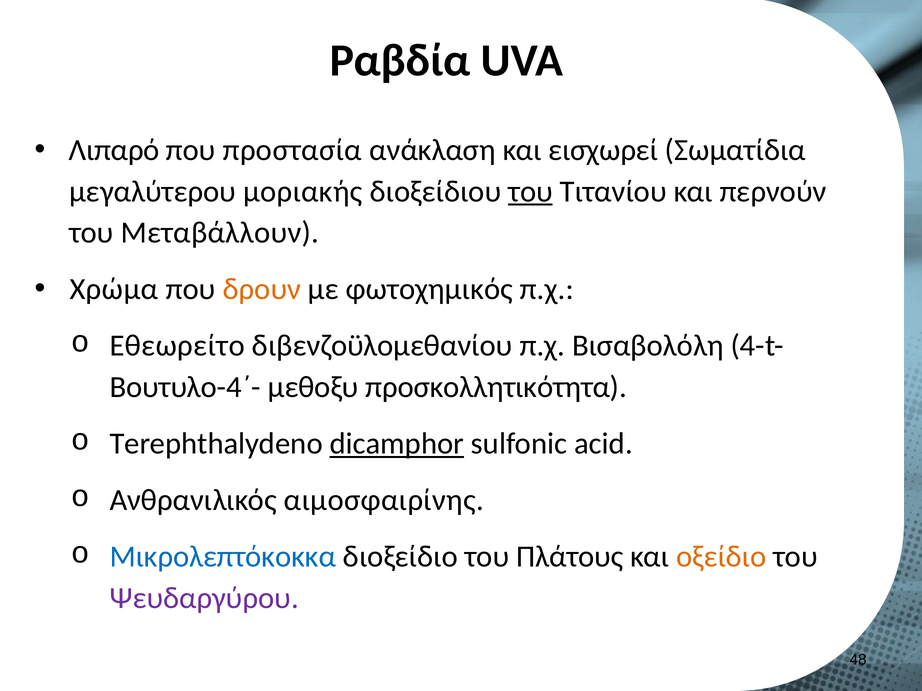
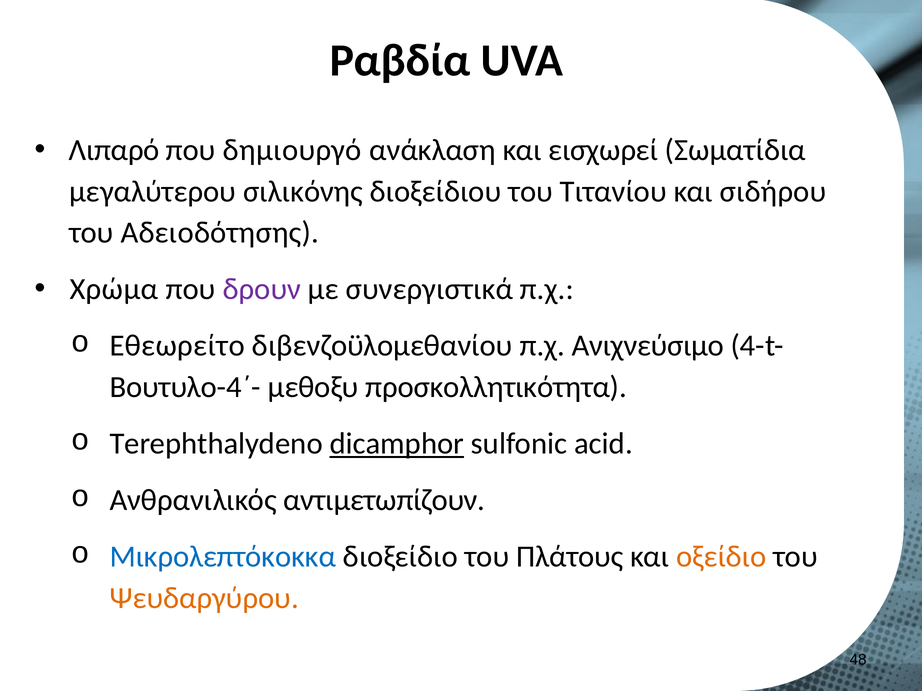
προστασία: προστασία -> δημιουργό (292, 150)
μοριακής: μοριακής -> σιλικόνης (303, 192)
του underline: present -> none (530, 192)
περνούν: περνούν -> σιδήρου (773, 192)
Μεταβάλλουν: Μεταβάλλουν -> Αδειοδότησης (220, 233)
δρουν colour: orange -> purple (262, 289)
φωτοχημικός: φωτοχημικός -> συνεργιστικά (429, 289)
Βισαβολόλη: Βισαβολόλη -> Ανιχνεύσιμο (648, 346)
αιμοσφαιρίνης: αιμοσφαιρίνης -> αντιμετωπίζουν (384, 501)
Ψευδαργύρου colour: purple -> orange (204, 598)
